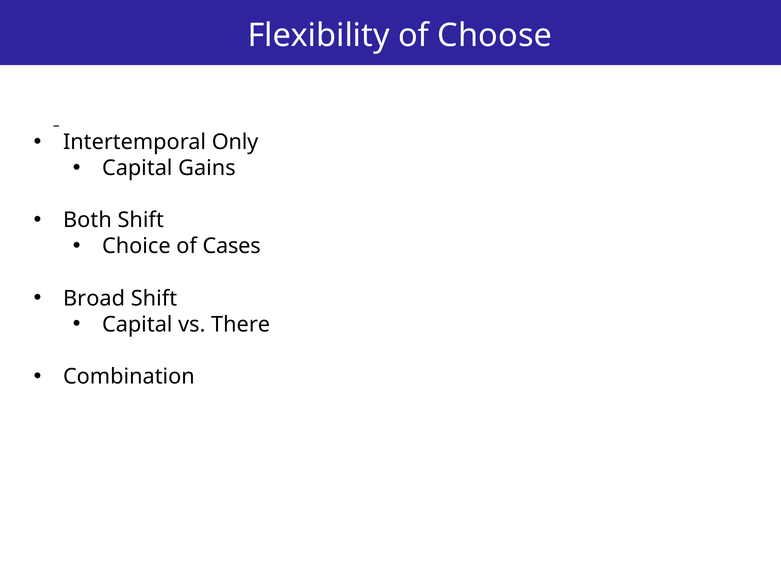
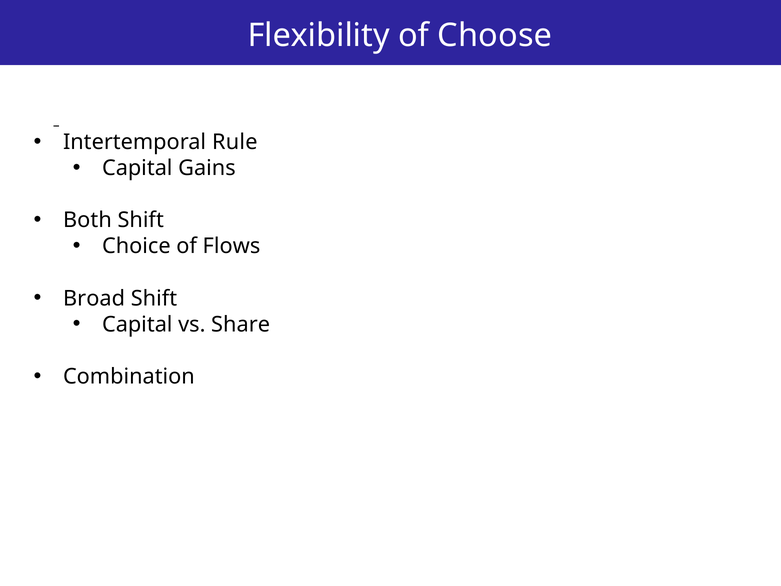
Only: Only -> Rule (235, 142)
Cases: Cases -> Flows (231, 246)
There: There -> Share (241, 324)
